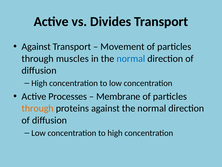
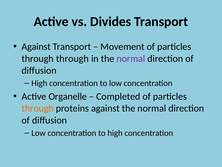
through muscles: muscles -> through (72, 58)
normal colour: blue -> purple (131, 58)
Processes: Processes -> Organelle (68, 96)
Membrane: Membrane -> Completed (118, 96)
